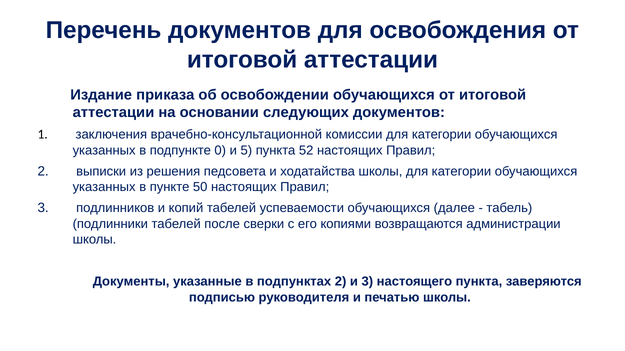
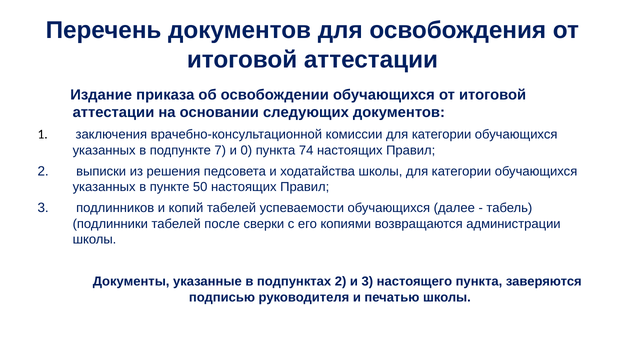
0: 0 -> 7 (220, 151)
5: 5 -> 0 (246, 151)
52: 52 -> 74 (306, 151)
